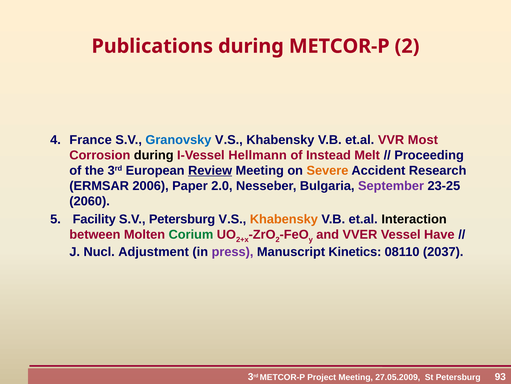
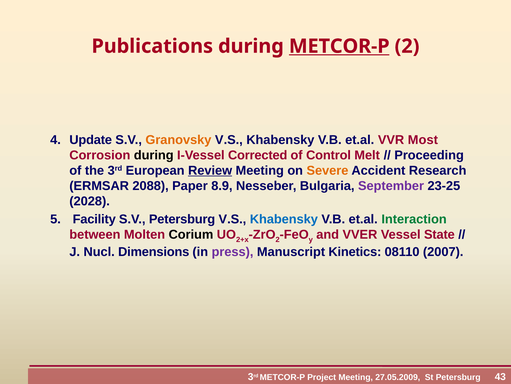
METCOR-P underline: none -> present (339, 46)
France: France -> Update (91, 140)
Granovsky colour: blue -> orange (178, 140)
Hellmann: Hellmann -> Corrected (258, 155)
Instead: Instead -> Control (329, 155)
2006: 2006 -> 2088 (151, 186)
2.0: 2.0 -> 8.9 (222, 186)
2060: 2060 -> 2028 (90, 201)
Khabensky colour: orange -> blue (284, 219)
Interaction colour: black -> green (414, 219)
Corium colour: green -> black (191, 234)
Have: Have -> State (439, 234)
Adjustment: Adjustment -> Dimensions (154, 252)
2037: 2037 -> 2007 (443, 252)
93: 93 -> 43 (500, 376)
